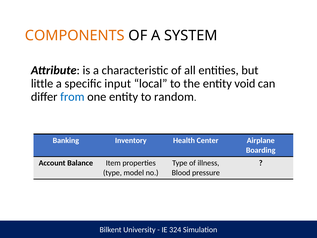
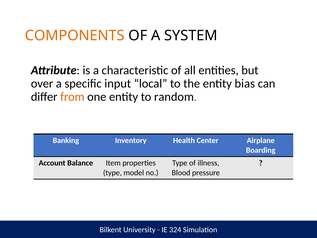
little: little -> over (42, 83)
void: void -> bias (245, 83)
from colour: blue -> orange (72, 97)
